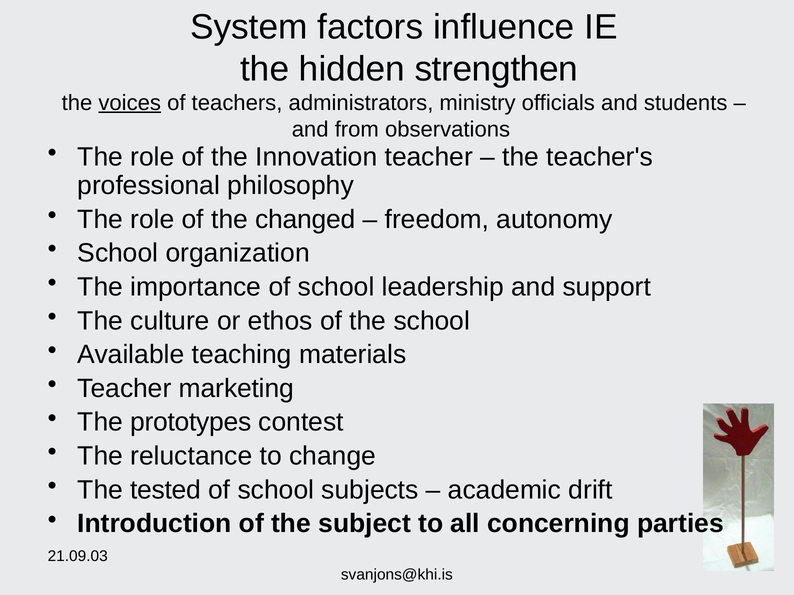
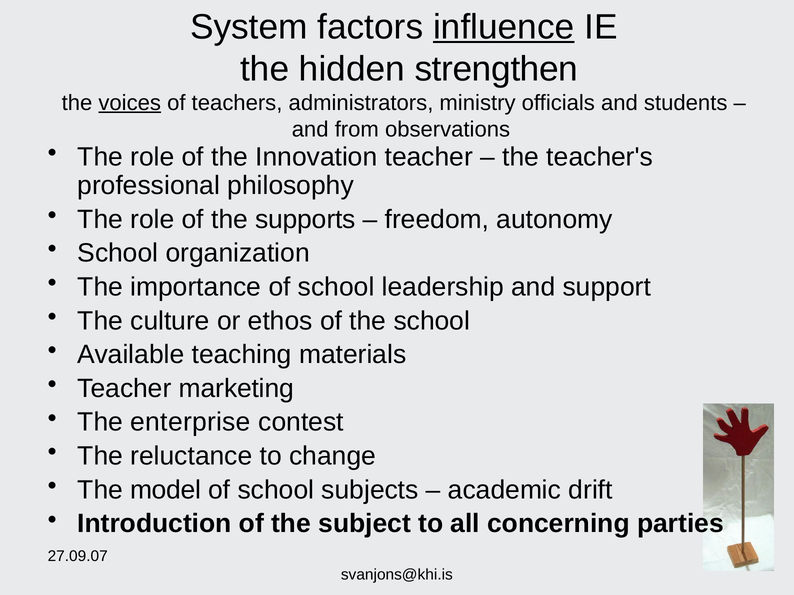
influence underline: none -> present (504, 27)
changed: changed -> supports (305, 219)
prototypes: prototypes -> enterprise (190, 423)
tested: tested -> model (166, 490)
21.09.03: 21.09.03 -> 27.09.07 (78, 557)
